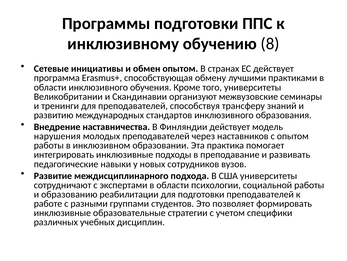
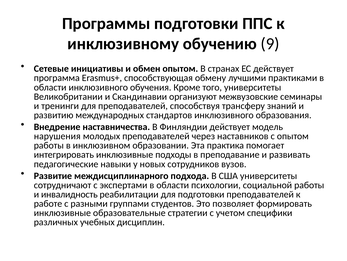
8: 8 -> 9 (270, 44)
образованию: образованию -> инвалидность (69, 194)
